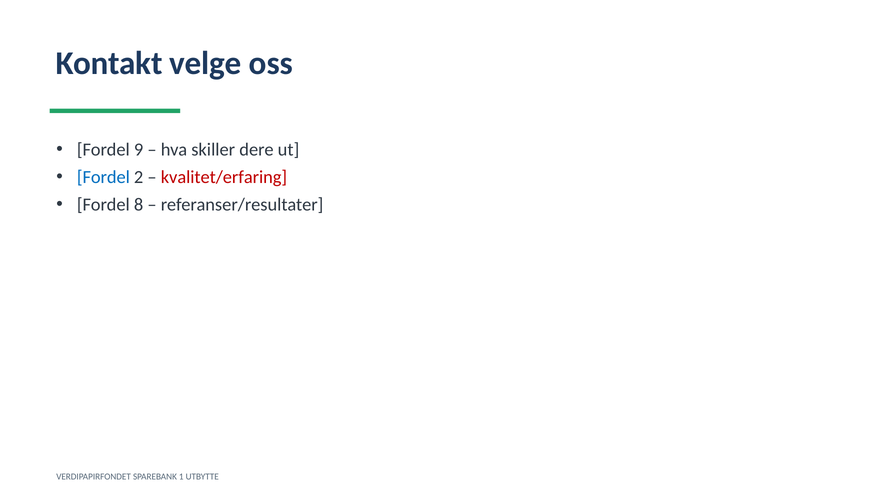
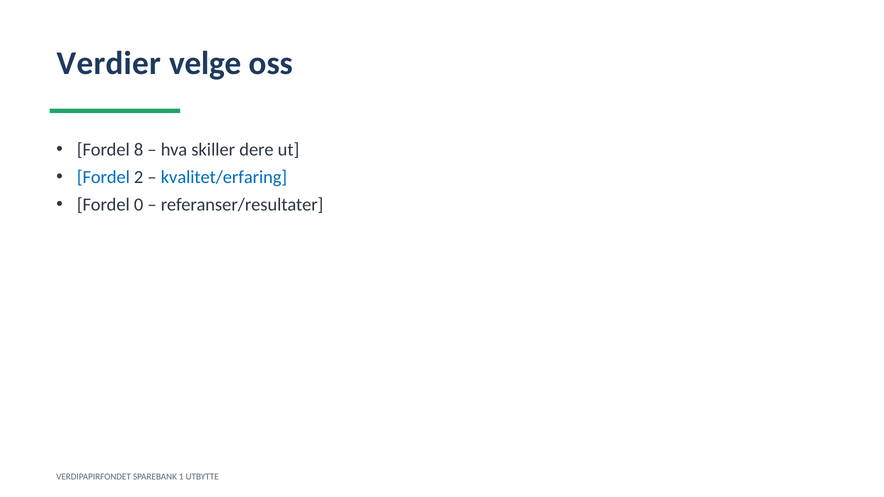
Kontakt: Kontakt -> Verdier (109, 63)
9: 9 -> 8 (139, 150)
kvalitet/erfaring colour: red -> blue (224, 177)
8: 8 -> 0 (139, 205)
